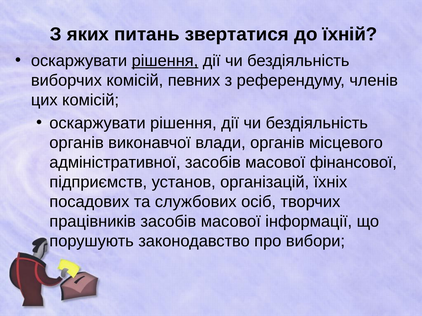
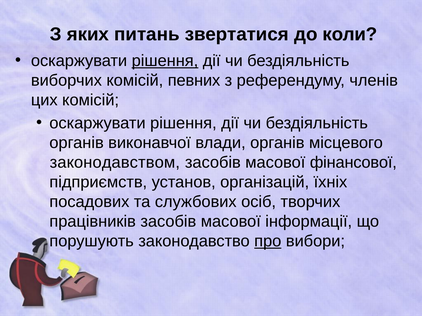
їхній: їхній -> коли (350, 34)
адміністративної: адміністративної -> законодавством (115, 163)
про underline: none -> present (268, 241)
